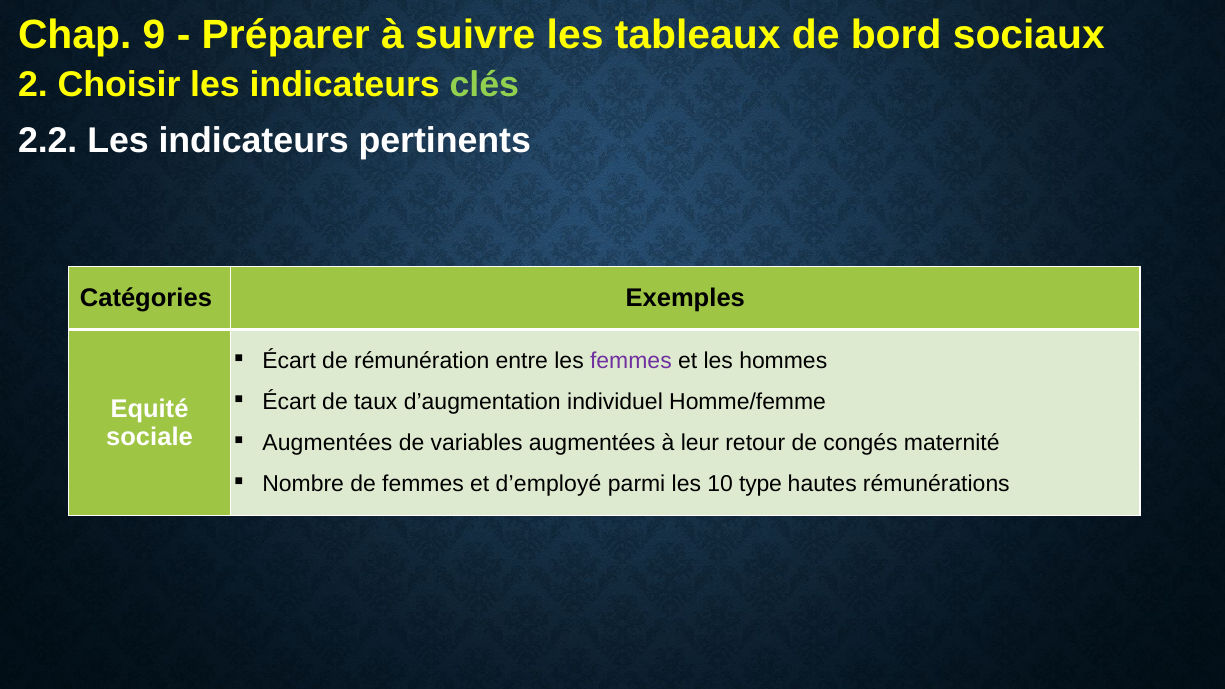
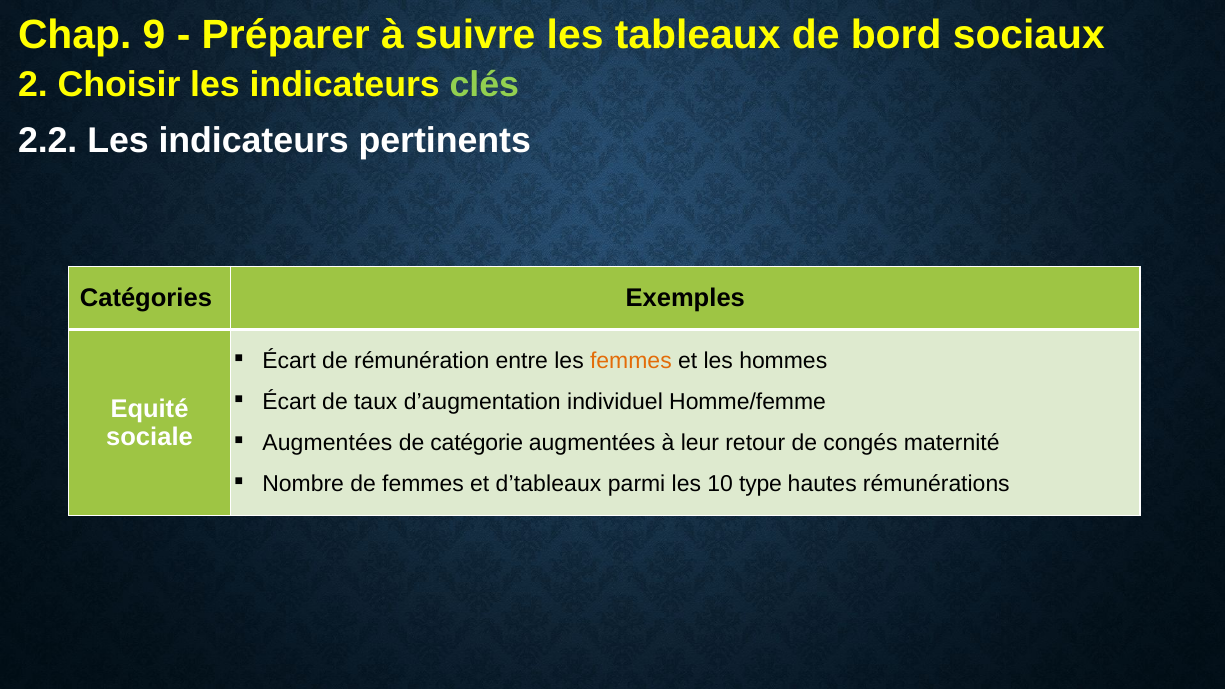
femmes colour: purple -> orange (631, 361)
variables: variables -> catégorie (477, 443)
d’employé: d’employé -> d’tableaux (549, 484)
